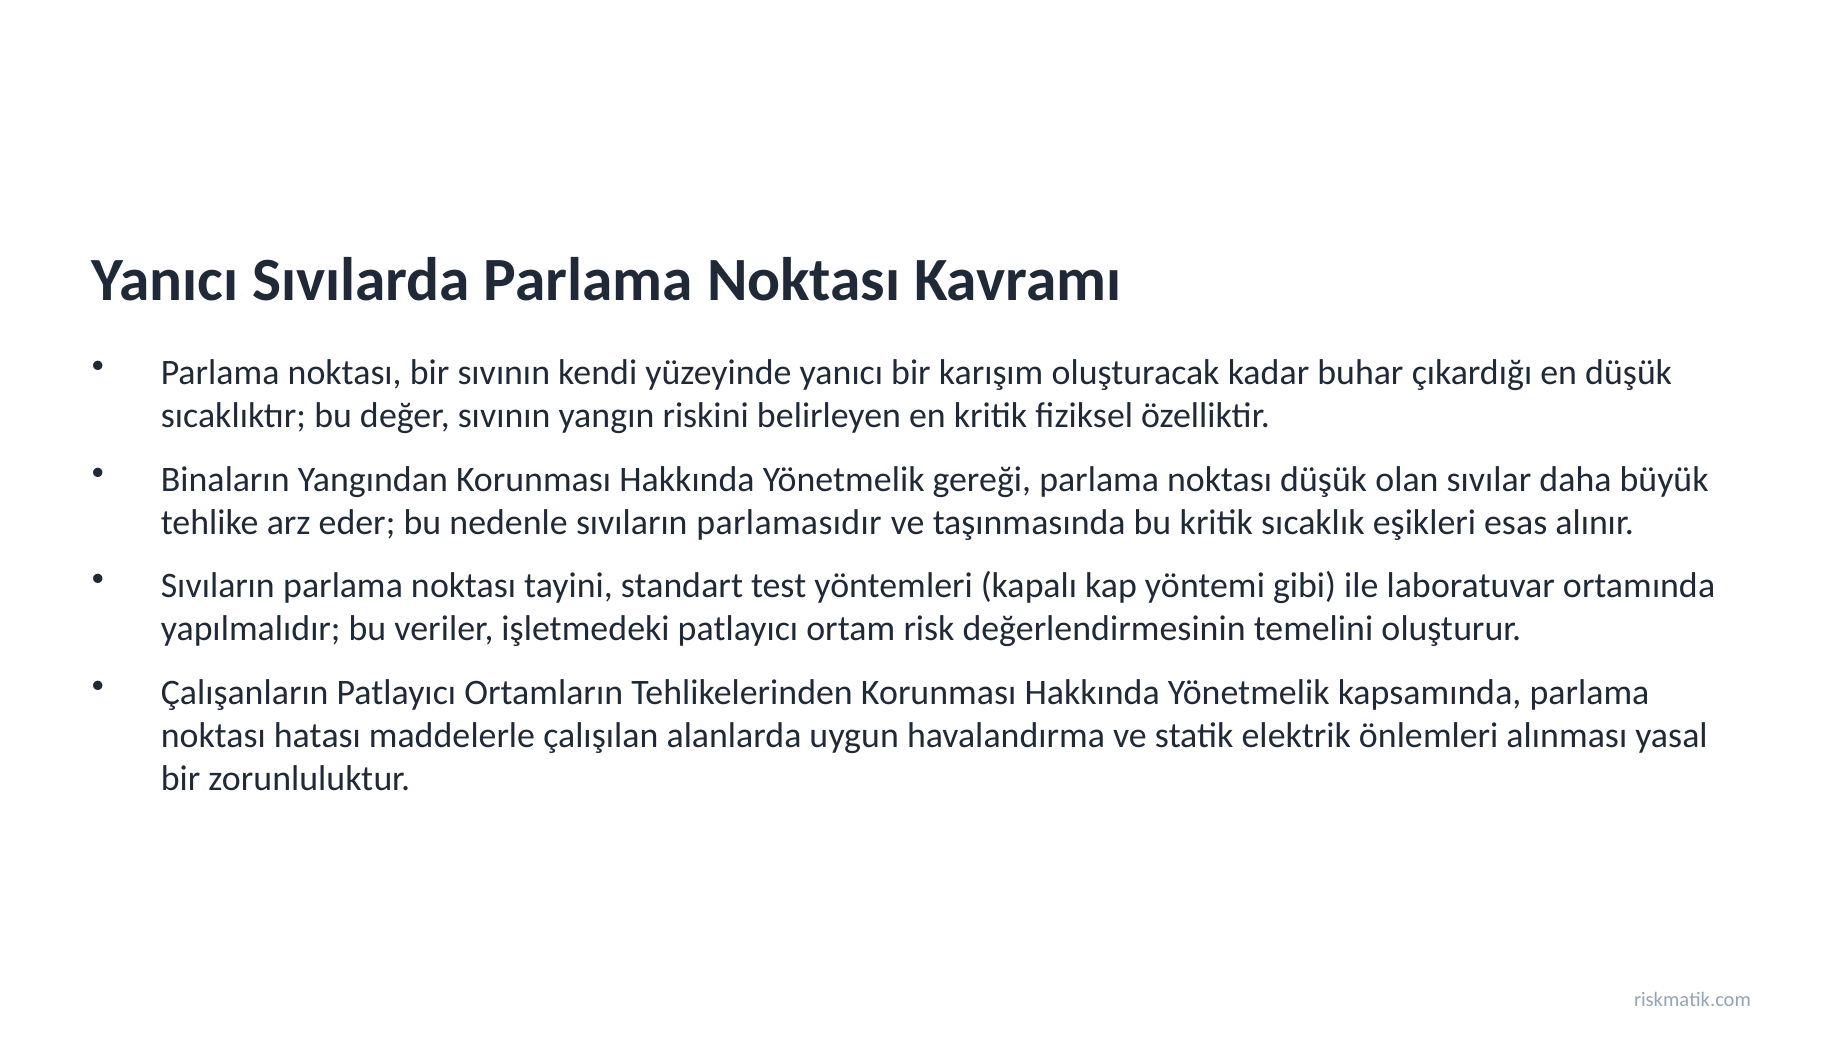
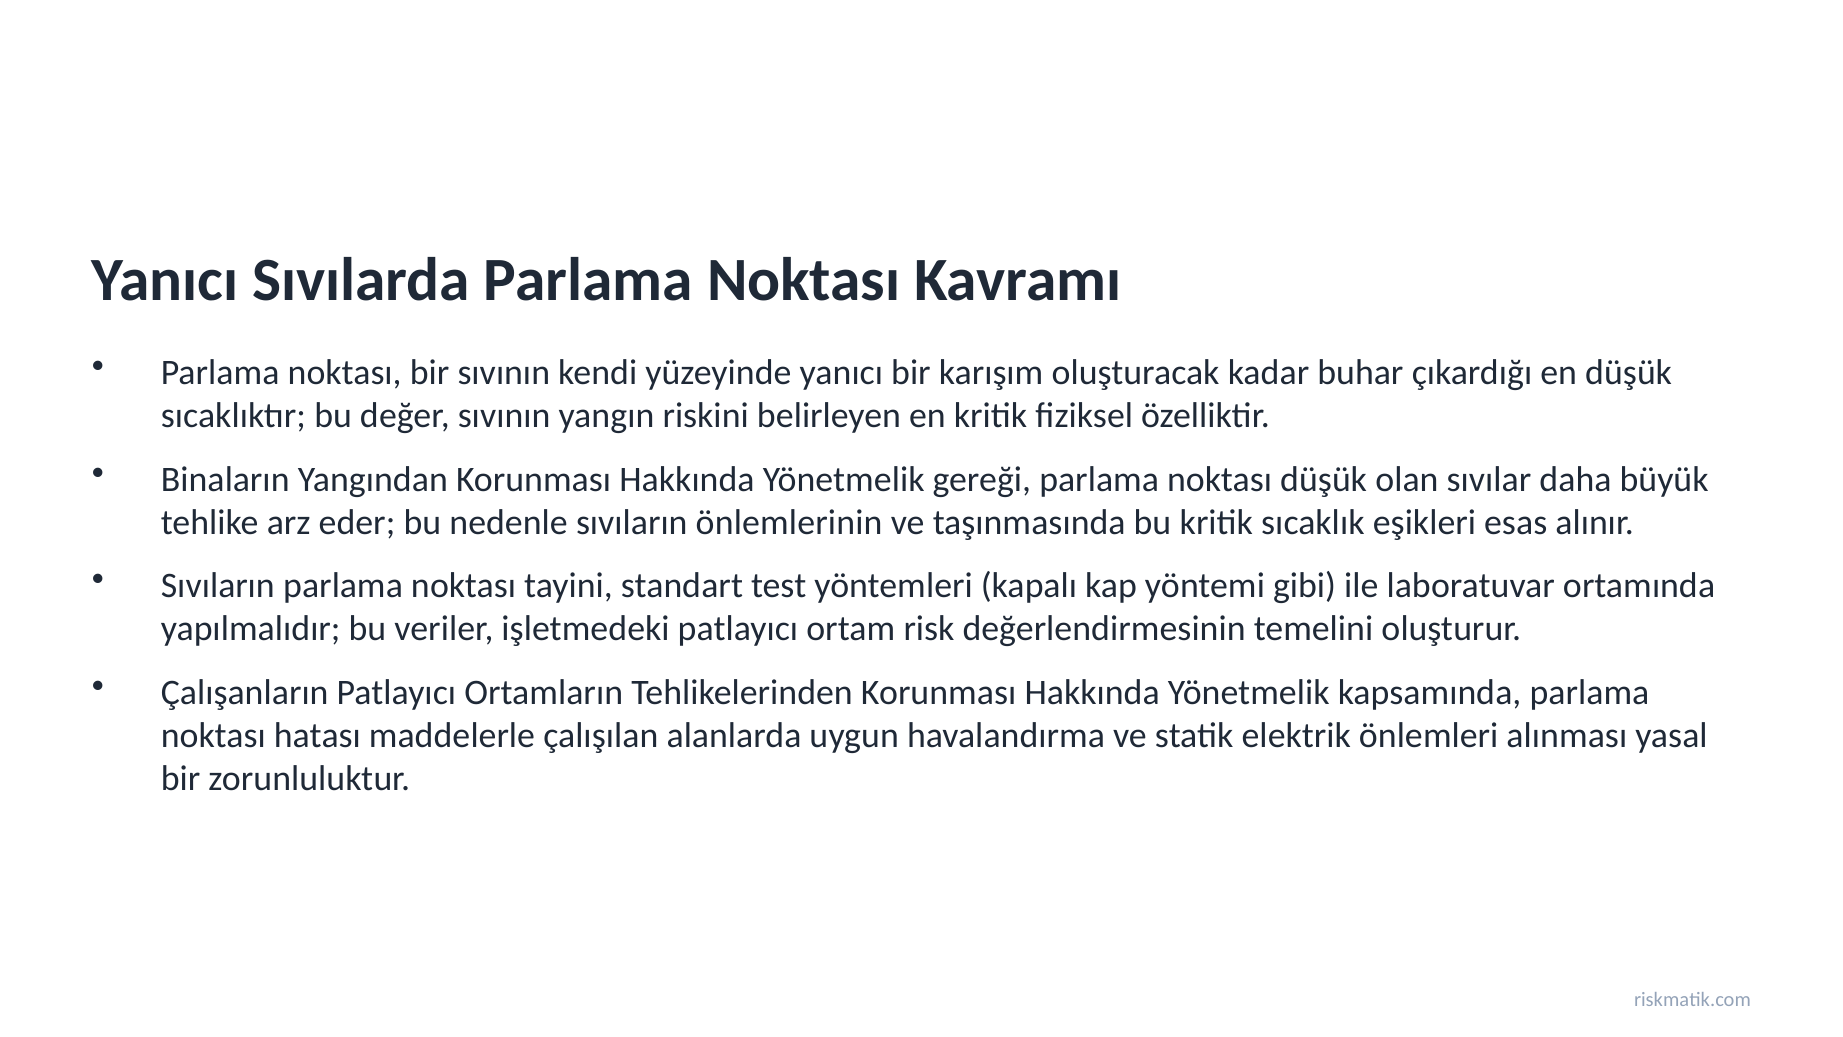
parlamasıdır: parlamasıdır -> önlemlerinin (789, 522)
